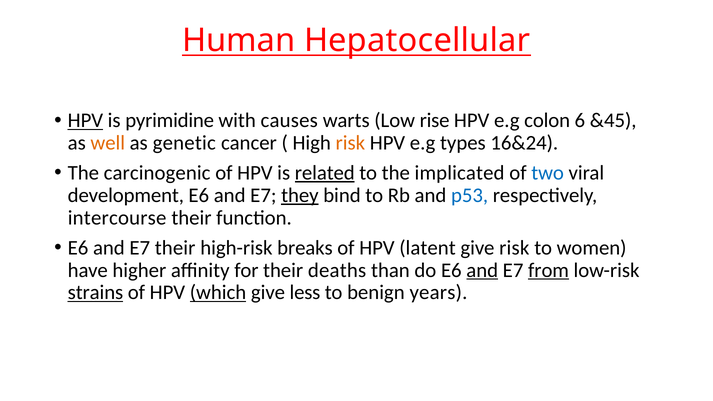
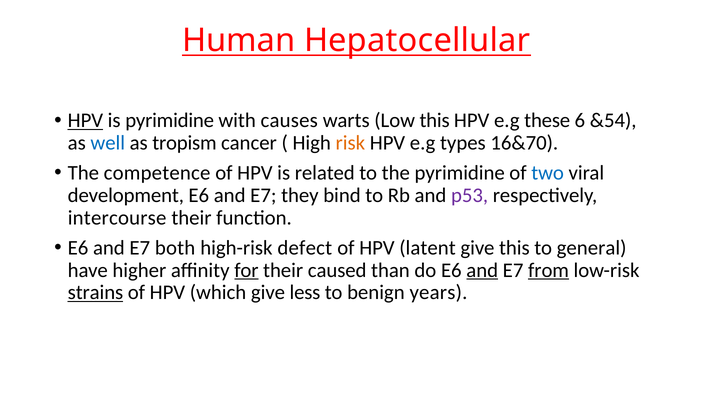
Low rise: rise -> this (435, 121)
colon: colon -> these (547, 121)
&45: &45 -> &54 (613, 121)
well colour: orange -> blue (108, 143)
genetic: genetic -> tropism (184, 143)
16&24: 16&24 -> 16&70 (524, 143)
carcinogenic: carcinogenic -> competence (157, 173)
related underline: present -> none (325, 173)
the implicated: implicated -> pyrimidine (460, 173)
they underline: present -> none (300, 195)
p53 colour: blue -> purple (470, 195)
E7 their: their -> both (175, 248)
breaks: breaks -> defect (305, 248)
give risk: risk -> this (514, 248)
women: women -> general (592, 248)
for underline: none -> present (246, 270)
deaths: deaths -> caused (337, 270)
which underline: present -> none (218, 293)
